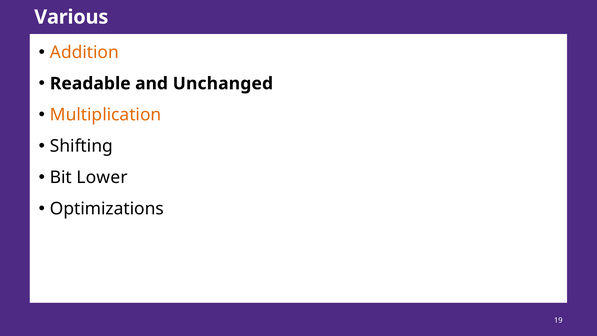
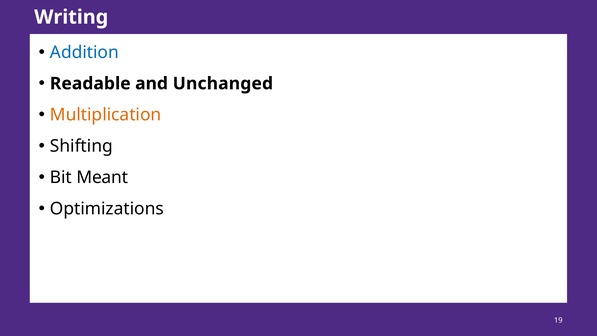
Various: Various -> Writing (71, 17)
Addition colour: orange -> blue (84, 52)
Lower: Lower -> Meant (102, 177)
